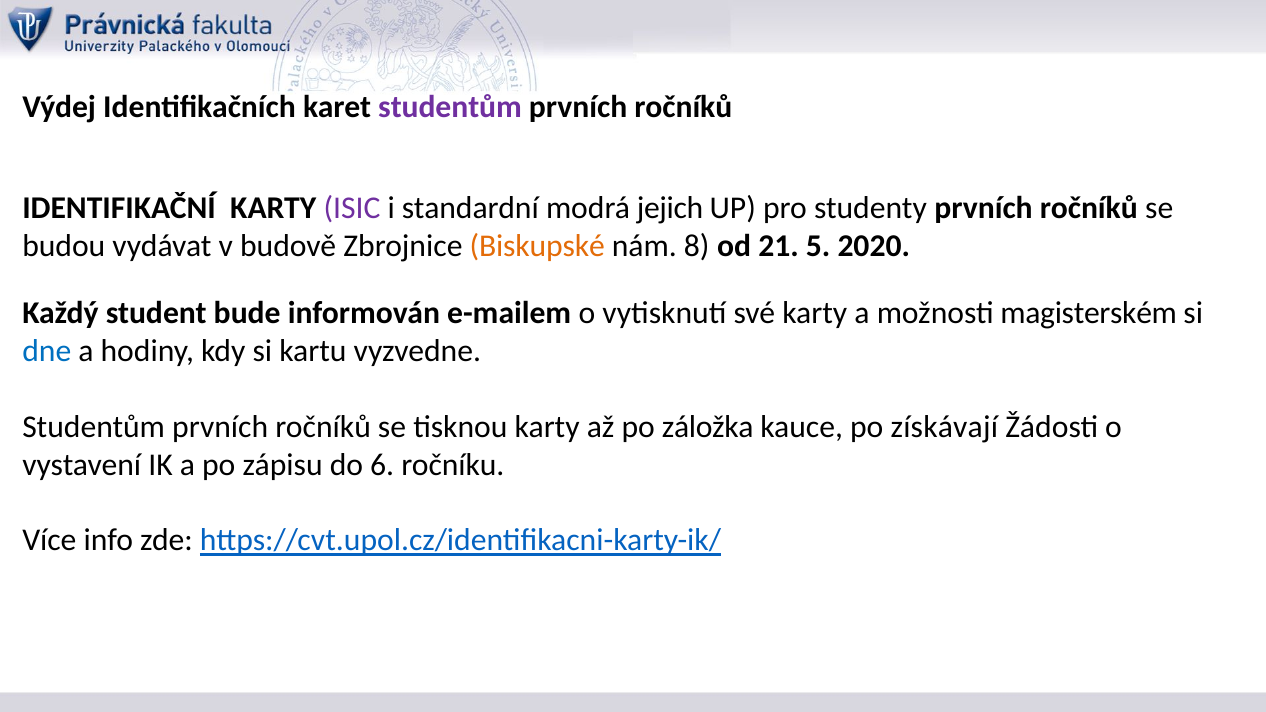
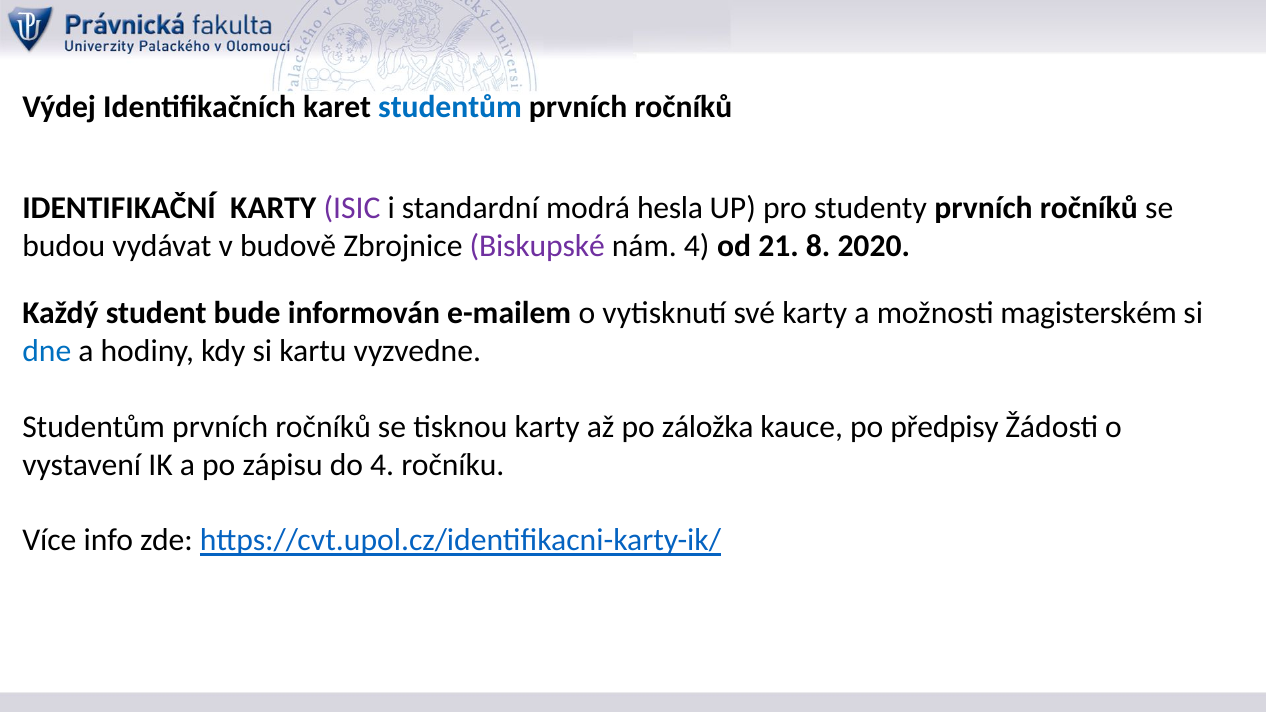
studentům colour: purple -> blue (450, 107)
jejich: jejich -> hesla (670, 208)
Biskupské colour: orange -> purple (537, 246)
nám 8: 8 -> 4 (697, 246)
5: 5 -> 8 (818, 246)
získávají: získávají -> předpisy (945, 427)
do 6: 6 -> 4 (382, 465)
